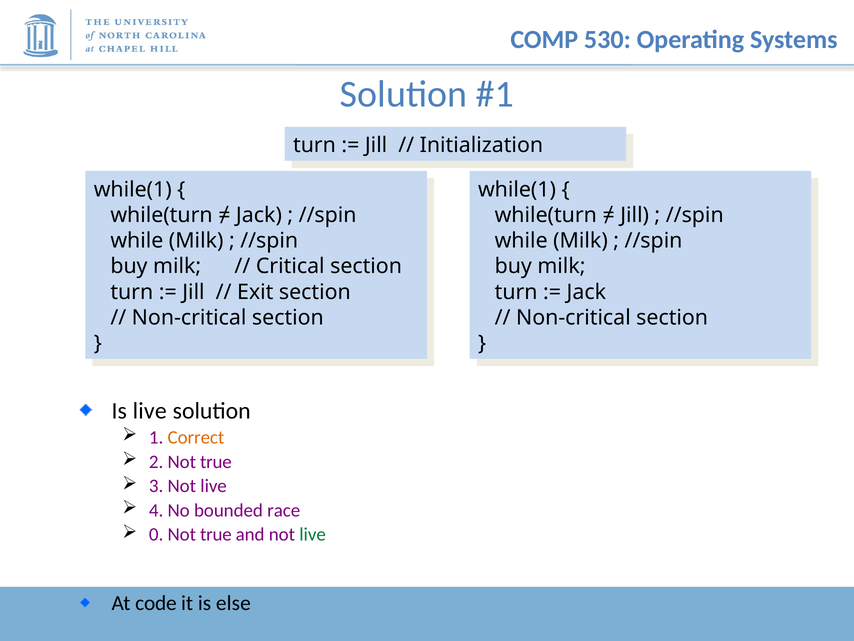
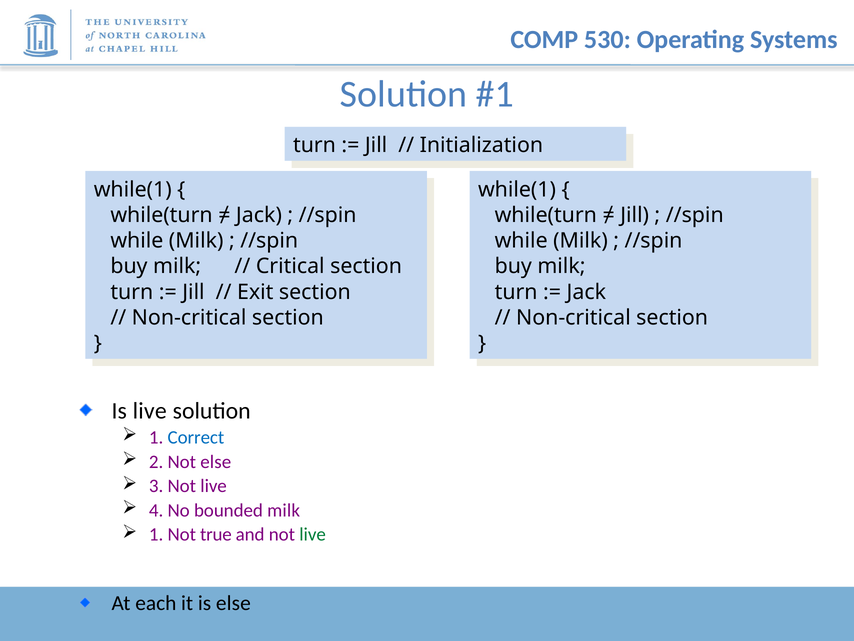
Correct colour: orange -> blue (196, 437)
2 Not true: true -> else (216, 461)
bounded race: race -> milk (284, 510)
0: 0 -> 1 (156, 534)
code: code -> each (156, 603)
